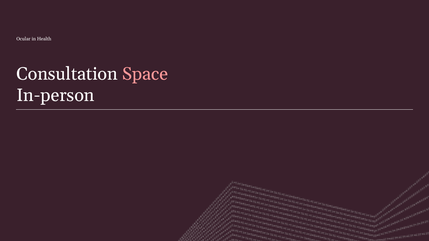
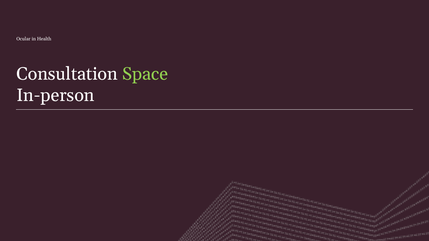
Space colour: pink -> light green (145, 74)
